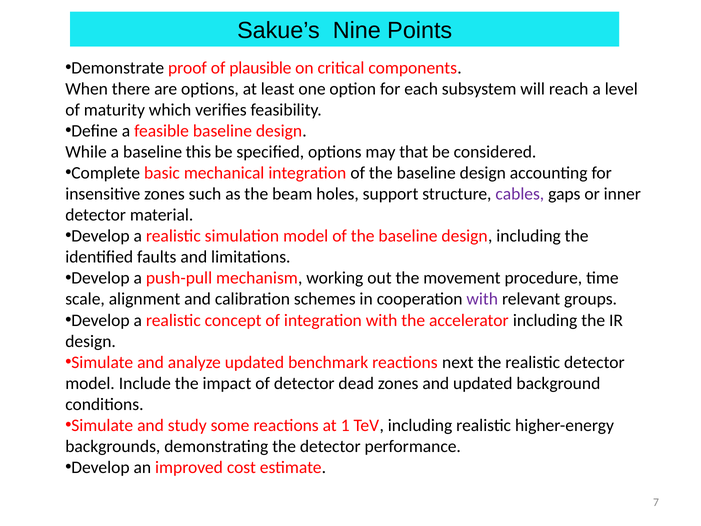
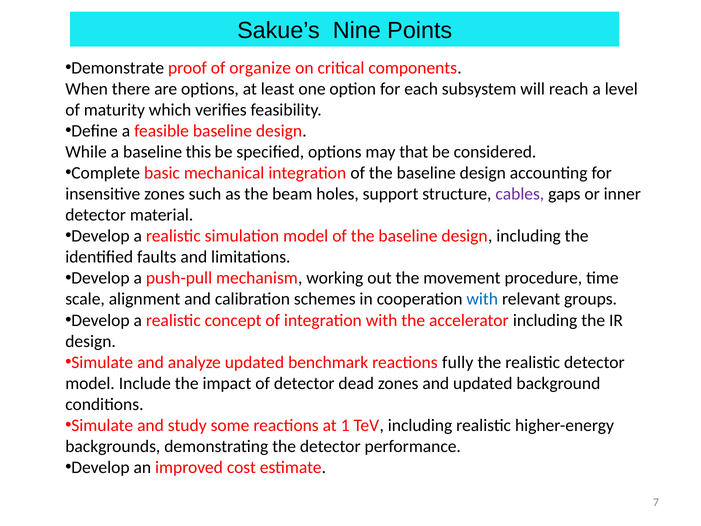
plausible: plausible -> organize (260, 68)
with colour: purple -> blue (482, 299)
next: next -> fully (458, 362)
